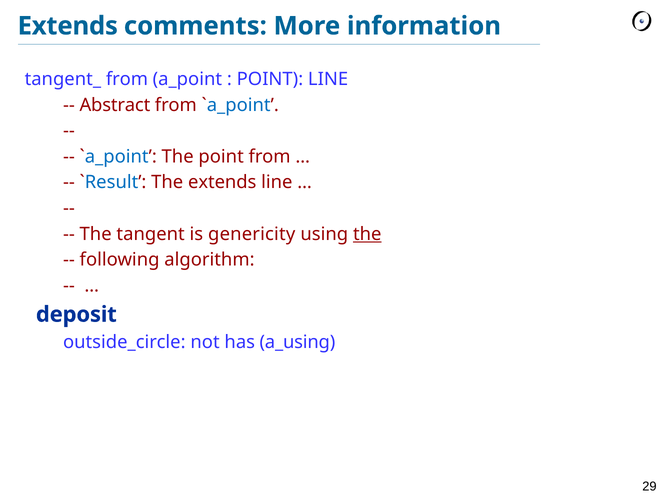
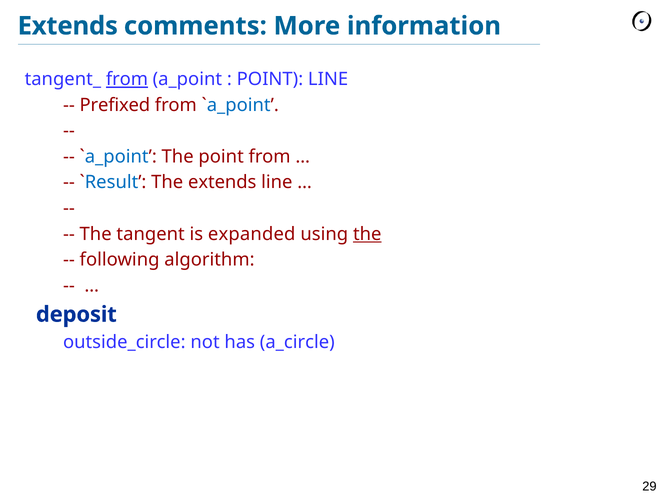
from underline: none -> present (127, 79)
Abstract: Abstract -> Prefixed (115, 105)
genericity: genericity -> expanded (252, 234)
a_using: a_using -> a_circle (297, 342)
